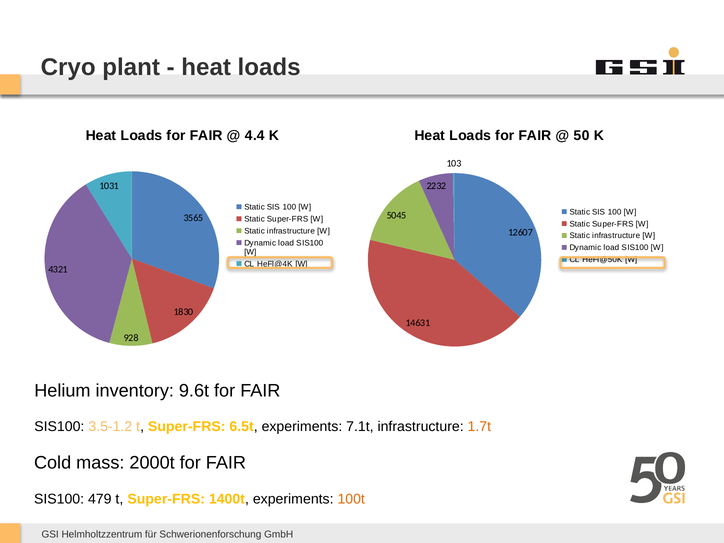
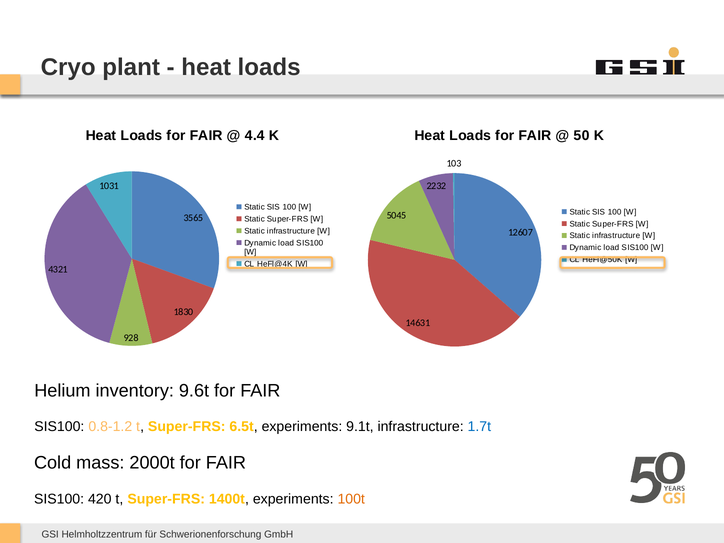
3.5-1.2: 3.5-1.2 -> 0.8-1.2 (110, 427)
7.1t: 7.1t -> 9.1t (360, 427)
1.7t colour: orange -> blue (479, 427)
479: 479 -> 420 (100, 499)
